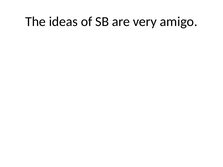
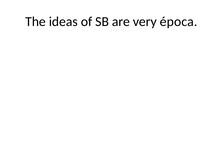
amigo: amigo -> época (179, 22)
